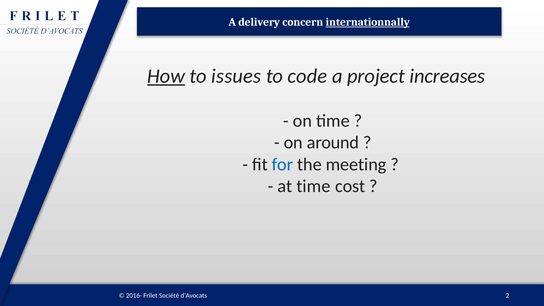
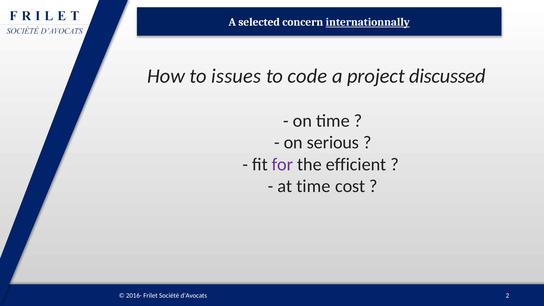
delivery: delivery -> selected (259, 22)
How underline: present -> none (166, 76)
increases: increases -> discussed (447, 76)
around: around -> serious (333, 143)
for colour: blue -> purple (282, 164)
meeting: meeting -> efficient (356, 164)
